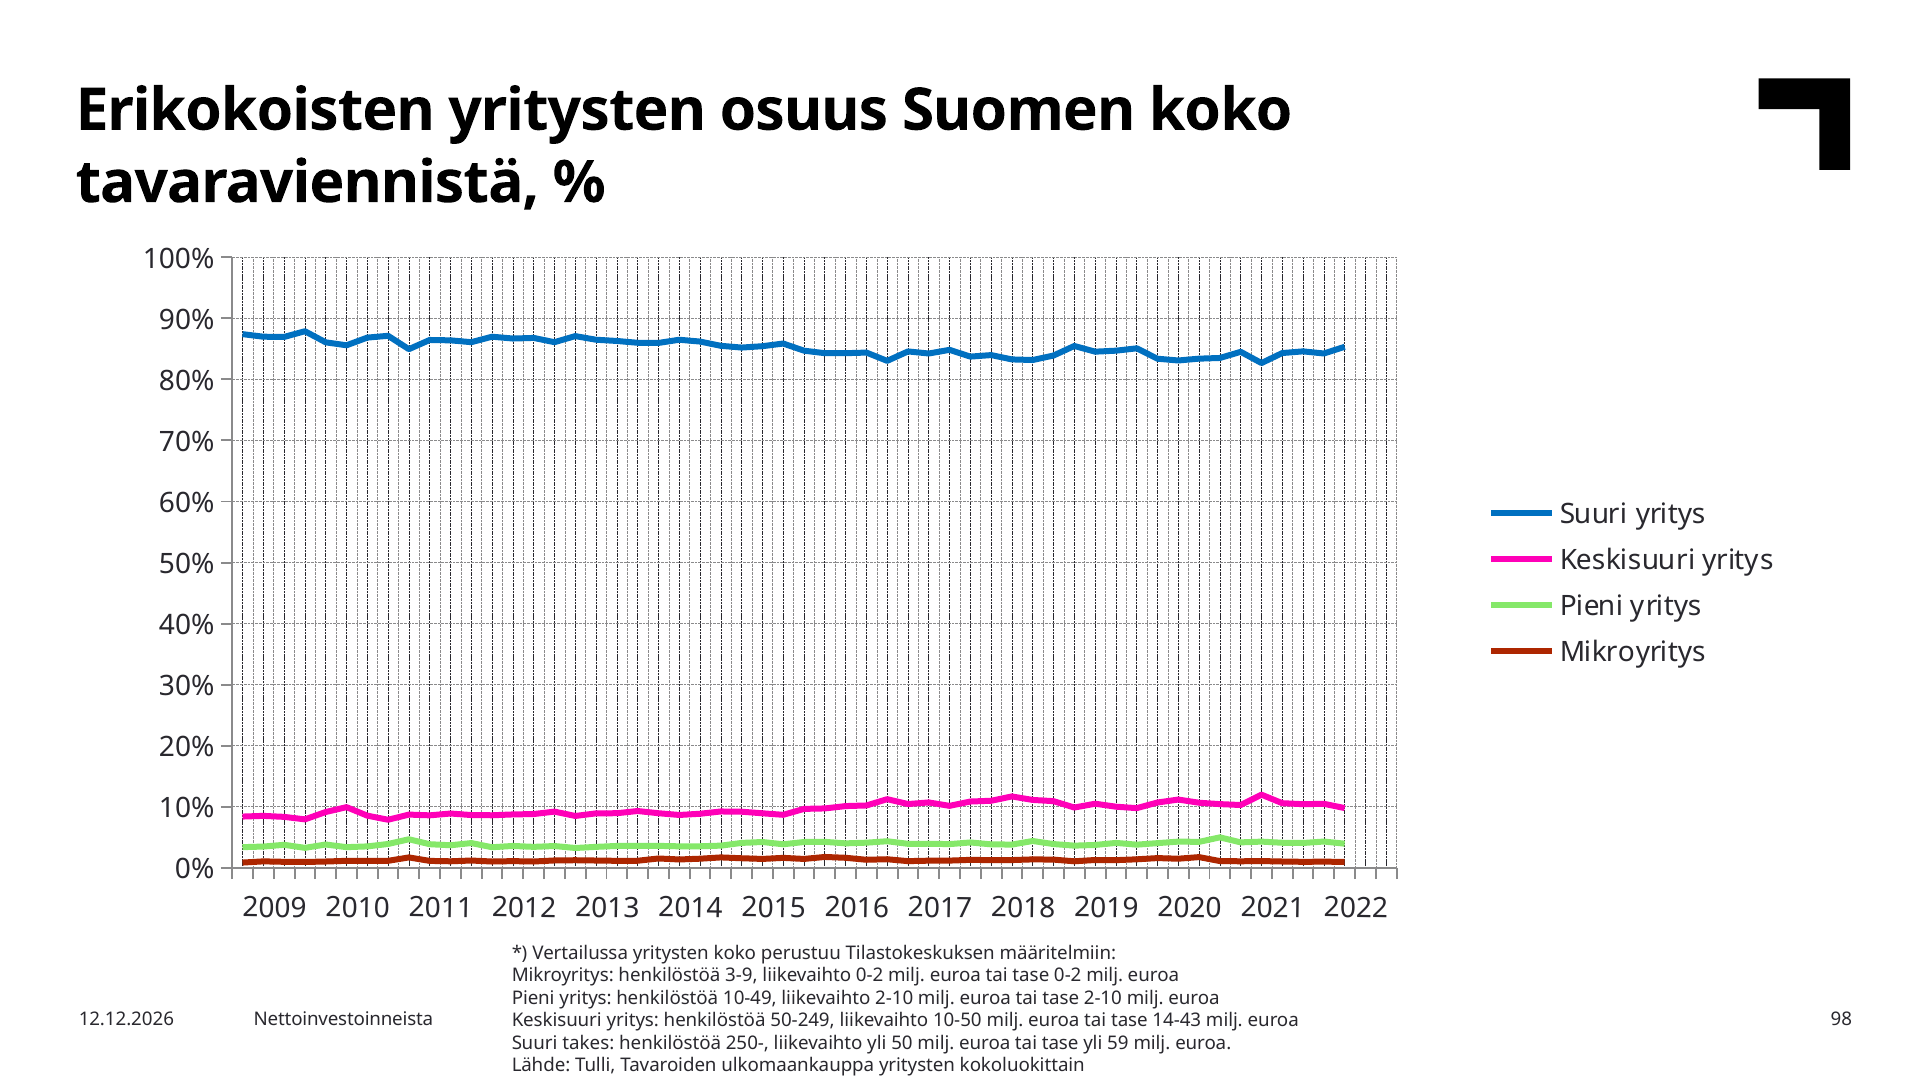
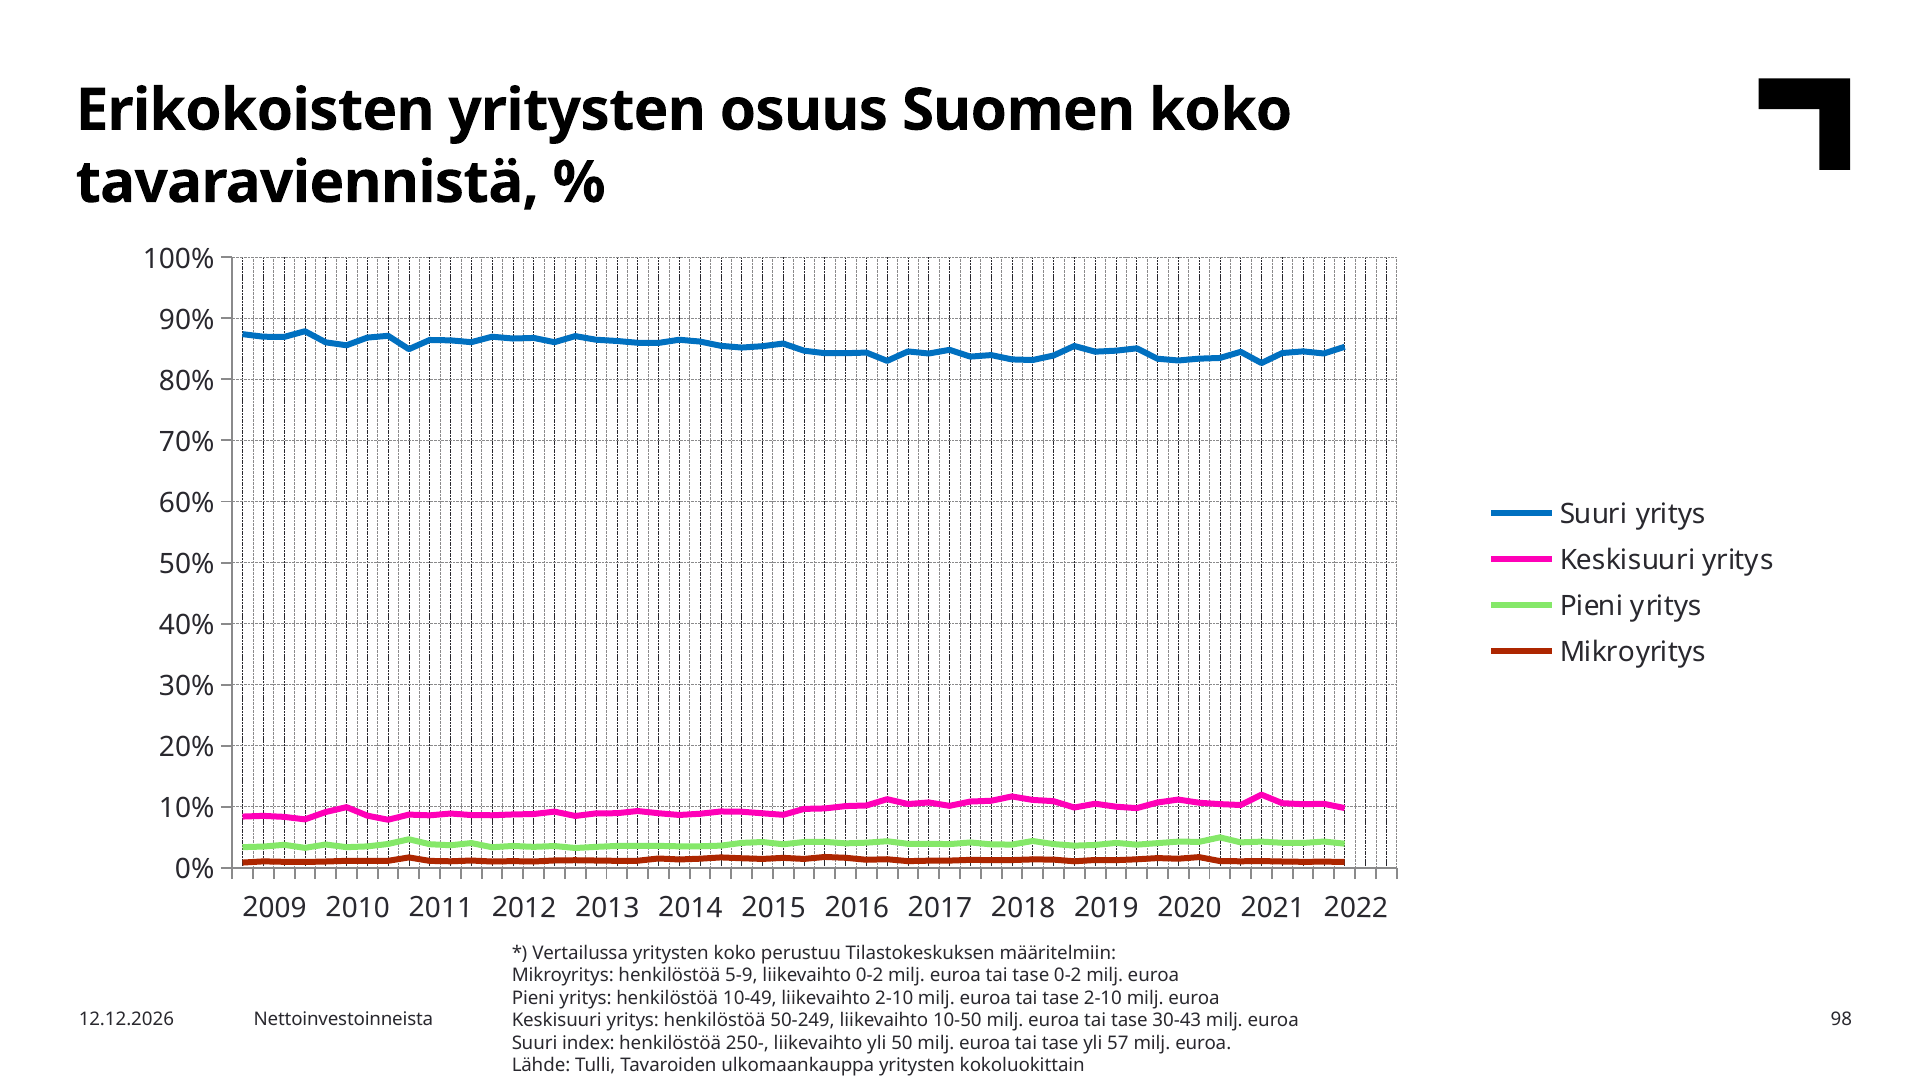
3-9: 3-9 -> 5-9 (741, 976)
14-43: 14-43 -> 30-43 (1177, 1021)
takes: takes -> index (588, 1043)
59: 59 -> 57 (1118, 1043)
